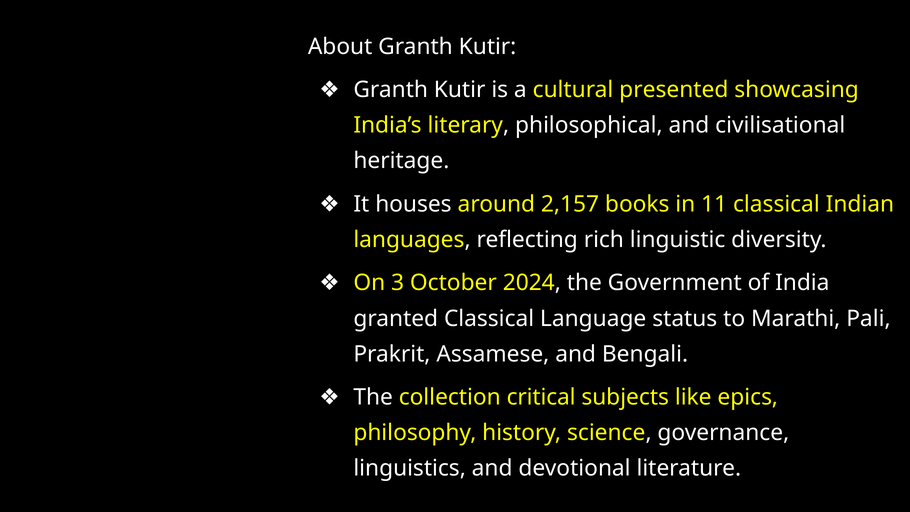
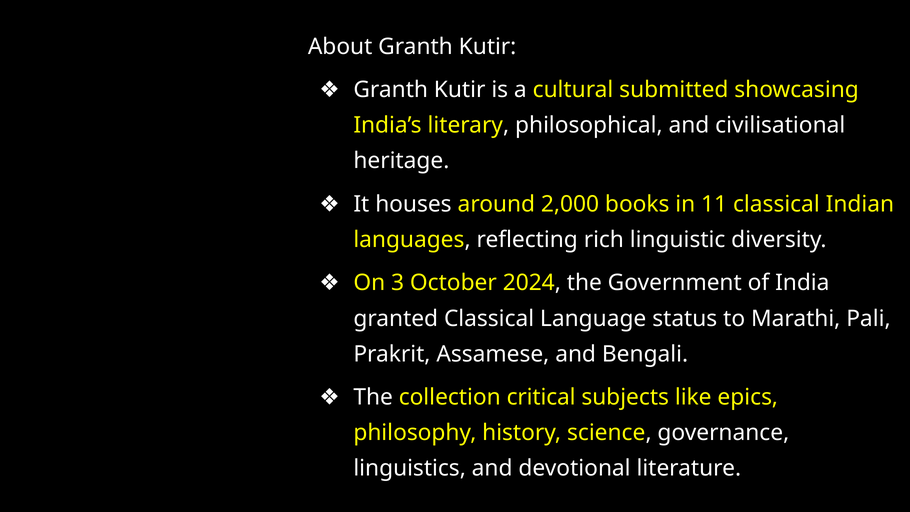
presented: presented -> submitted (674, 90)
2,157: 2,157 -> 2,000 (570, 204)
